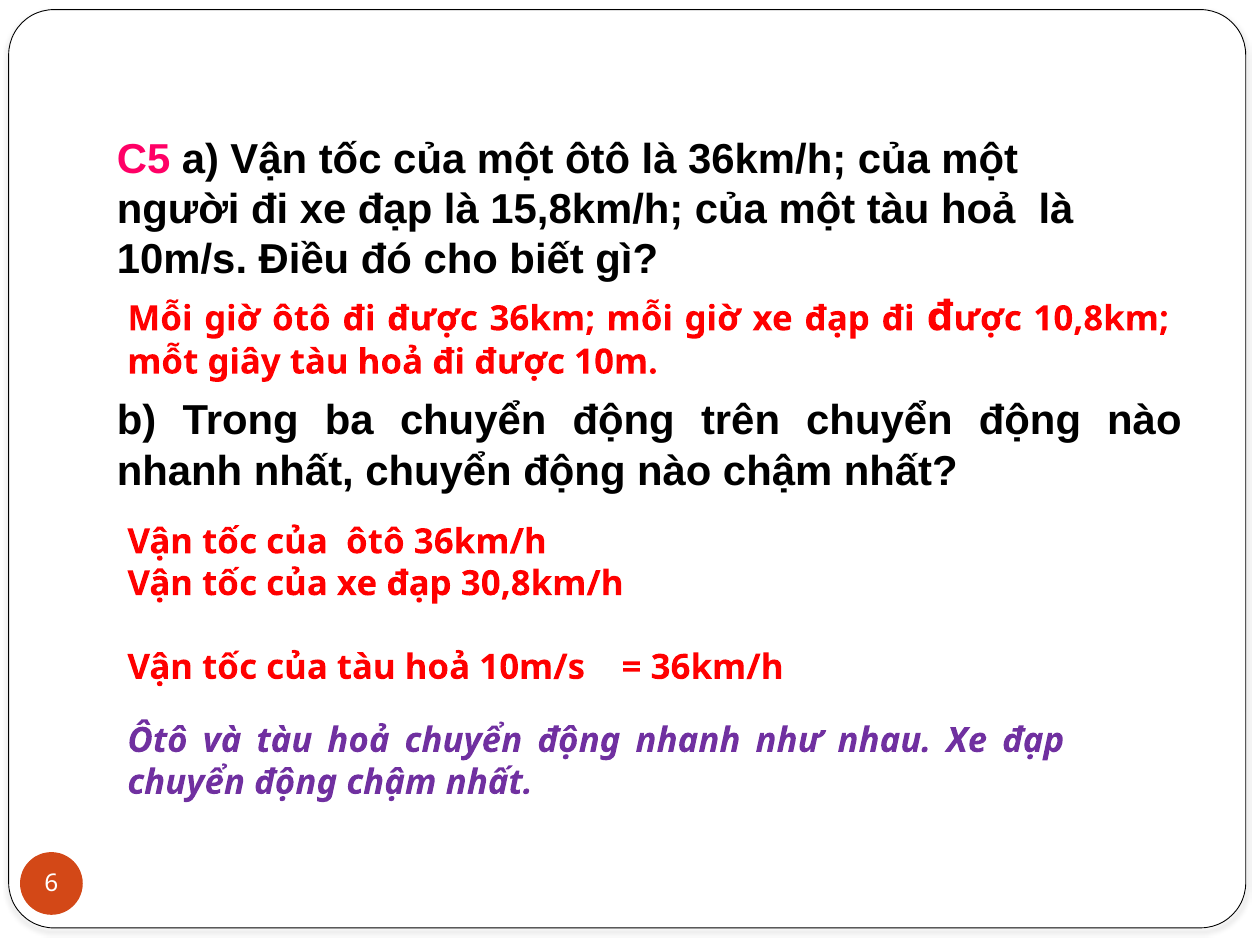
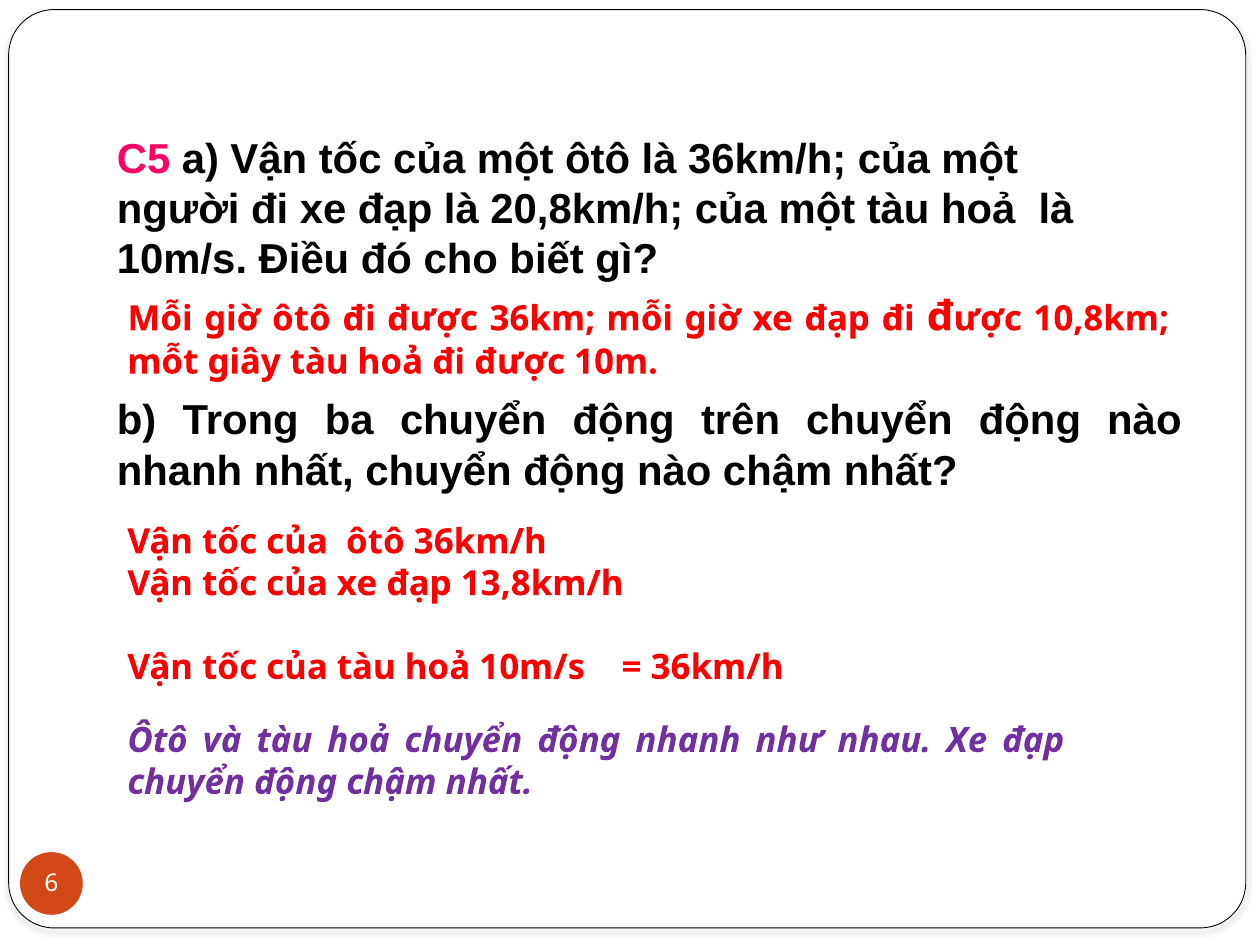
15,8km/h: 15,8km/h -> 20,8km/h (587, 210)
30,8km/h: 30,8km/h -> 13,8km/h (542, 584)
